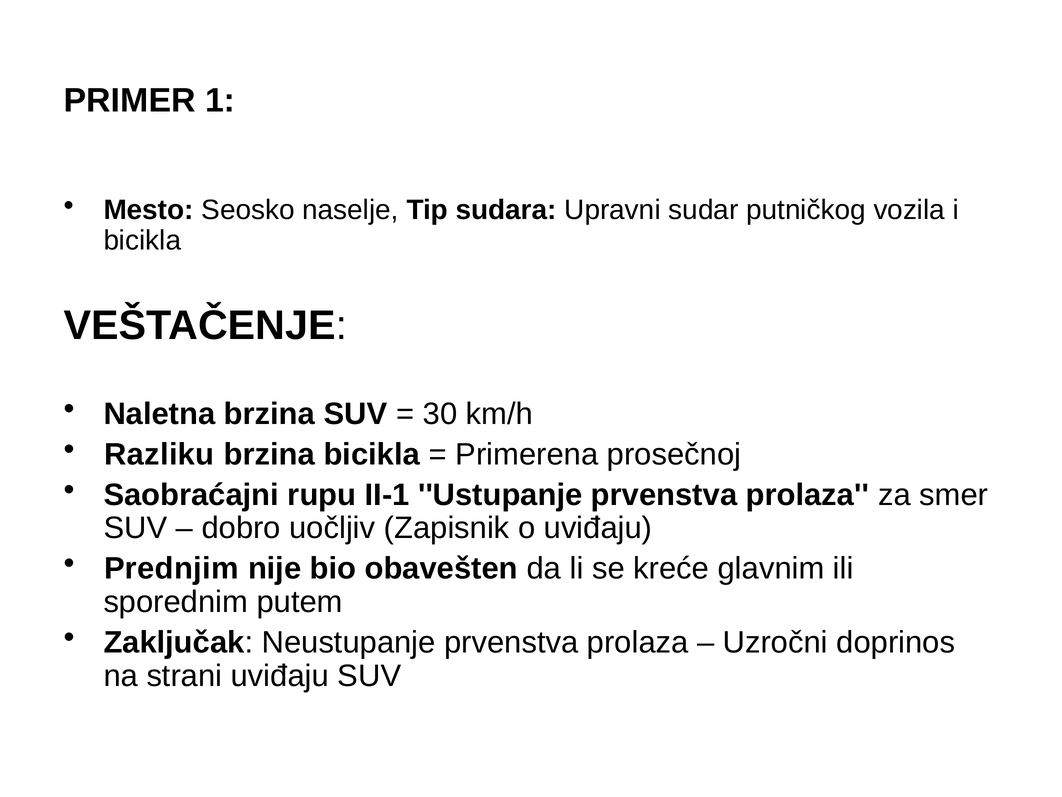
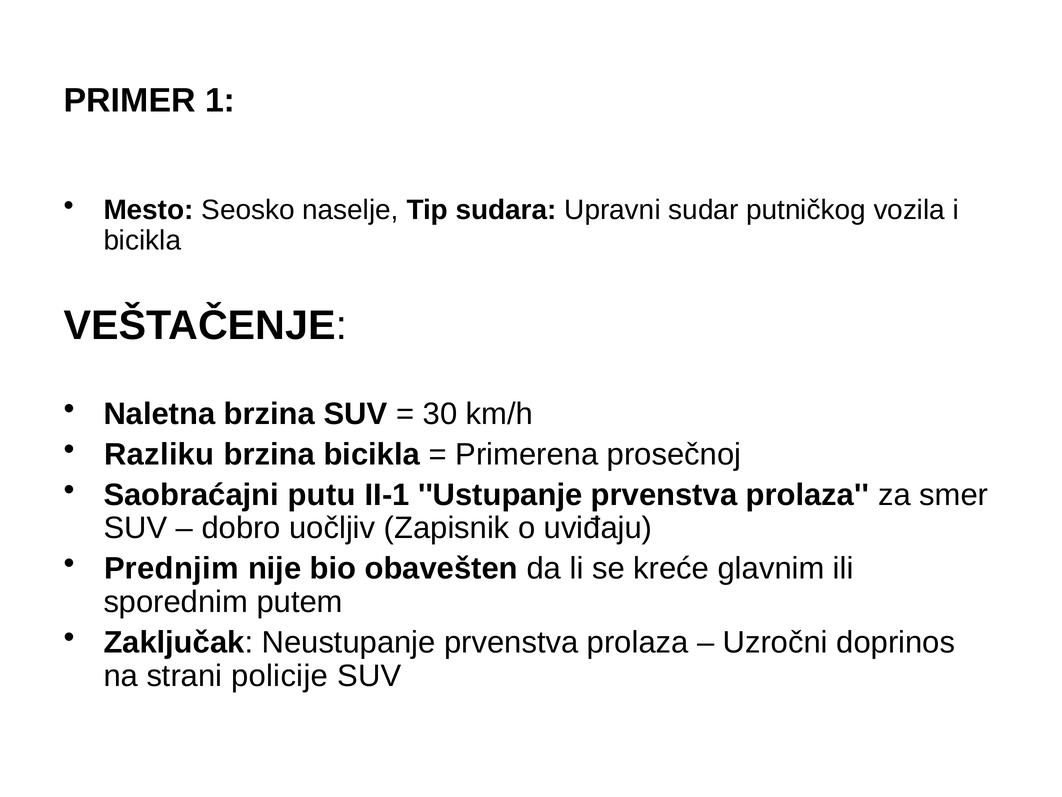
rupu: rupu -> putu (322, 494)
strani uviđaju: uviđaju -> policije (280, 675)
